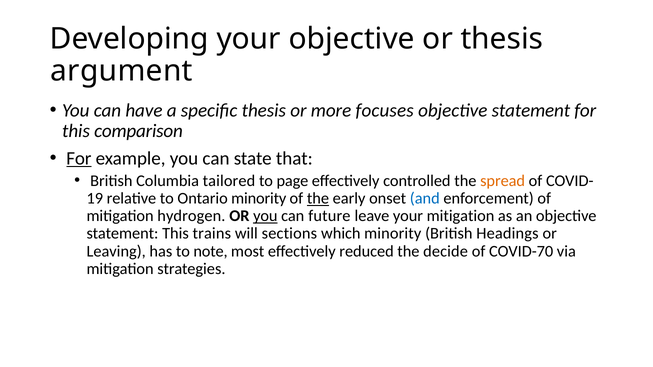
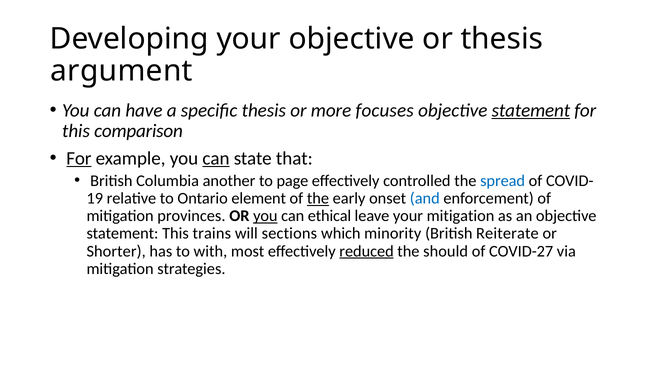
statement underline: none -> present (531, 110)
can underline: none -> present (216, 158)
tailored: tailored -> another (229, 181)
spread colour: orange -> blue (503, 181)
Ontario minority: minority -> element (259, 198)
hydrogen: hydrogen -> provinces (191, 216)
future: future -> ethical (330, 216)
Headings: Headings -> Reiterate (507, 234)
Leaving: Leaving -> Shorter (116, 251)
note: note -> with (210, 251)
reduced underline: none -> present (367, 251)
decide: decide -> should (446, 251)
COVID-70: COVID-70 -> COVID-27 (521, 251)
